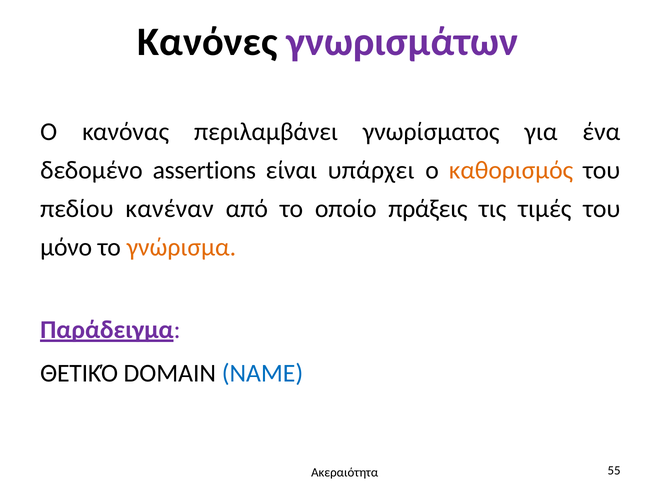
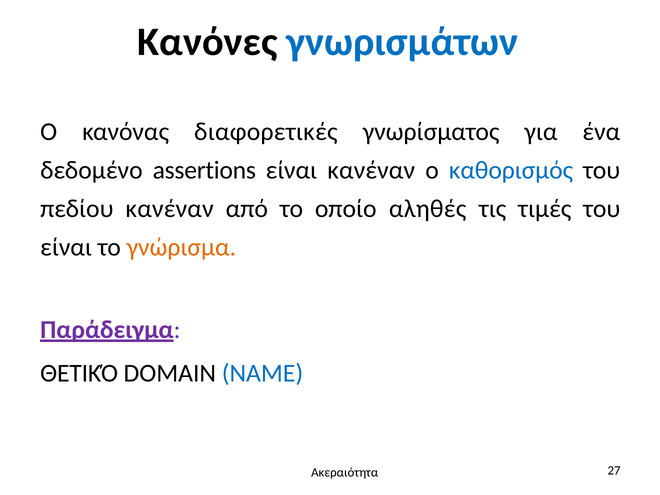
γνωρισμάτων colour: purple -> blue (402, 42)
περιλαμβάνει: περιλαμβάνει -> διαφορετικές (266, 132)
είναι υπάρχει: υπάρχει -> κανέναν (371, 171)
καθορισμός colour: orange -> blue (511, 171)
πράξεις: πράξεις -> αληθές (428, 209)
μόνο: μόνο -> είναι (66, 248)
55: 55 -> 27 (614, 471)
